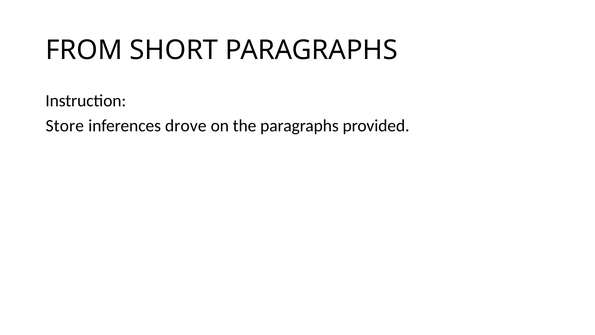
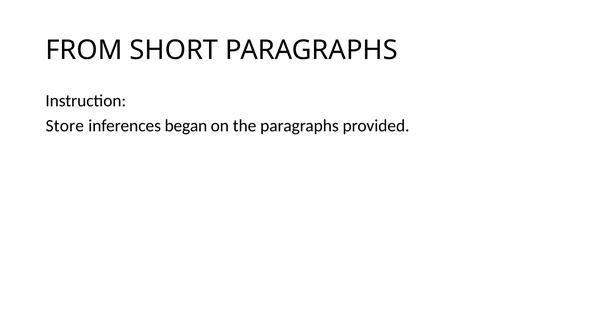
drove: drove -> began (186, 126)
